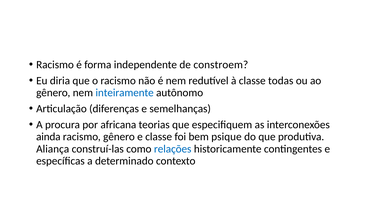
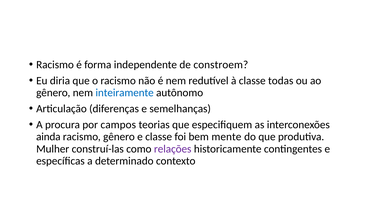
africana: africana -> campos (118, 124)
psique: psique -> mente (226, 136)
Aliança: Aliança -> Mulher (53, 148)
relações colour: blue -> purple (173, 148)
